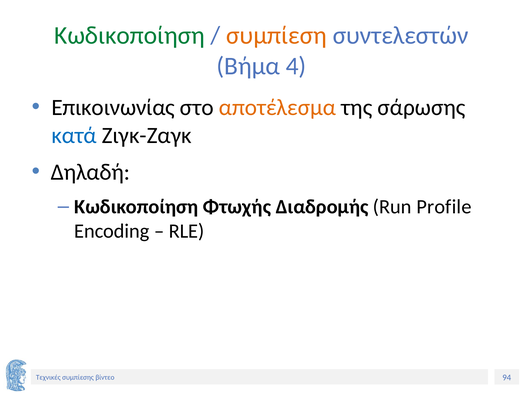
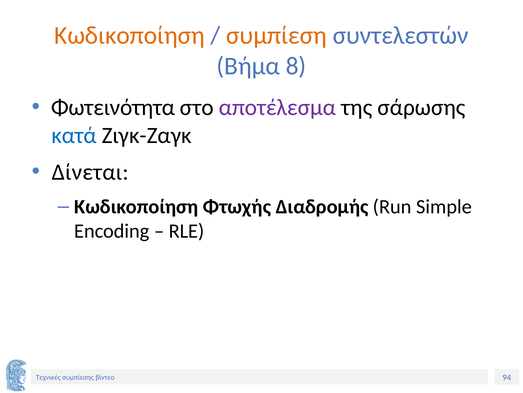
Κωδικοποίηση colour: green -> orange (130, 35)
4: 4 -> 8 (296, 66)
Επικοινωνίας: Επικοινωνίας -> Φωτεινότητα (113, 107)
αποτέλεσμα colour: orange -> purple (277, 107)
Δηλαδή: Δηλαδή -> Δίνεται (90, 172)
Profile: Profile -> Simple (444, 206)
